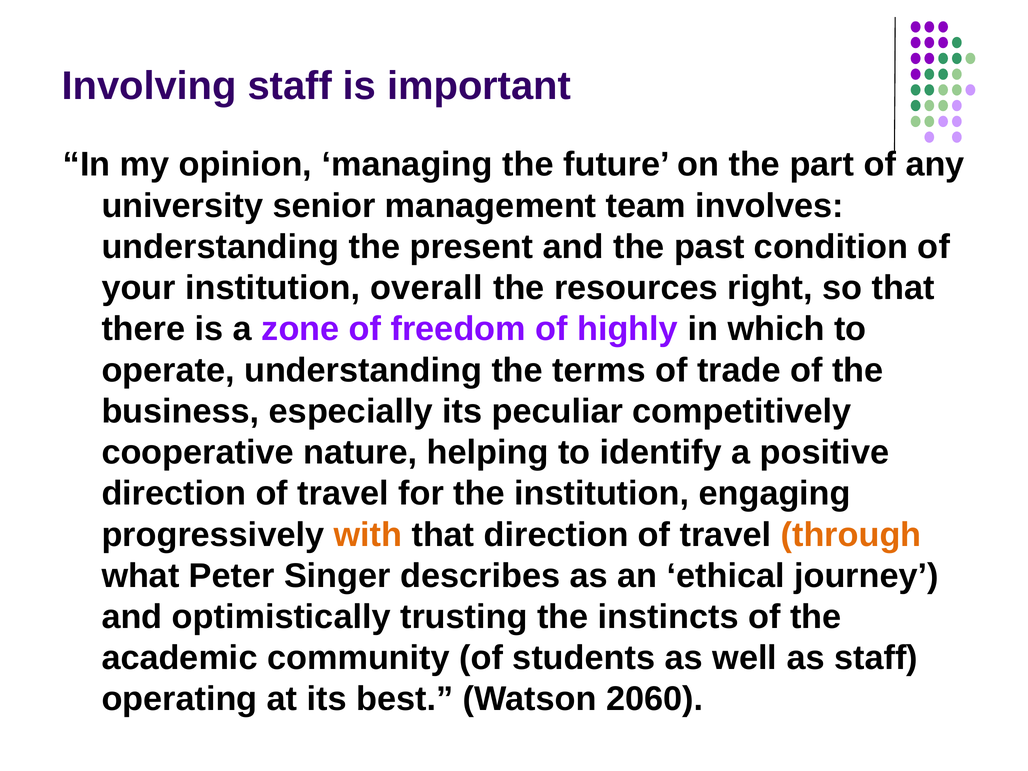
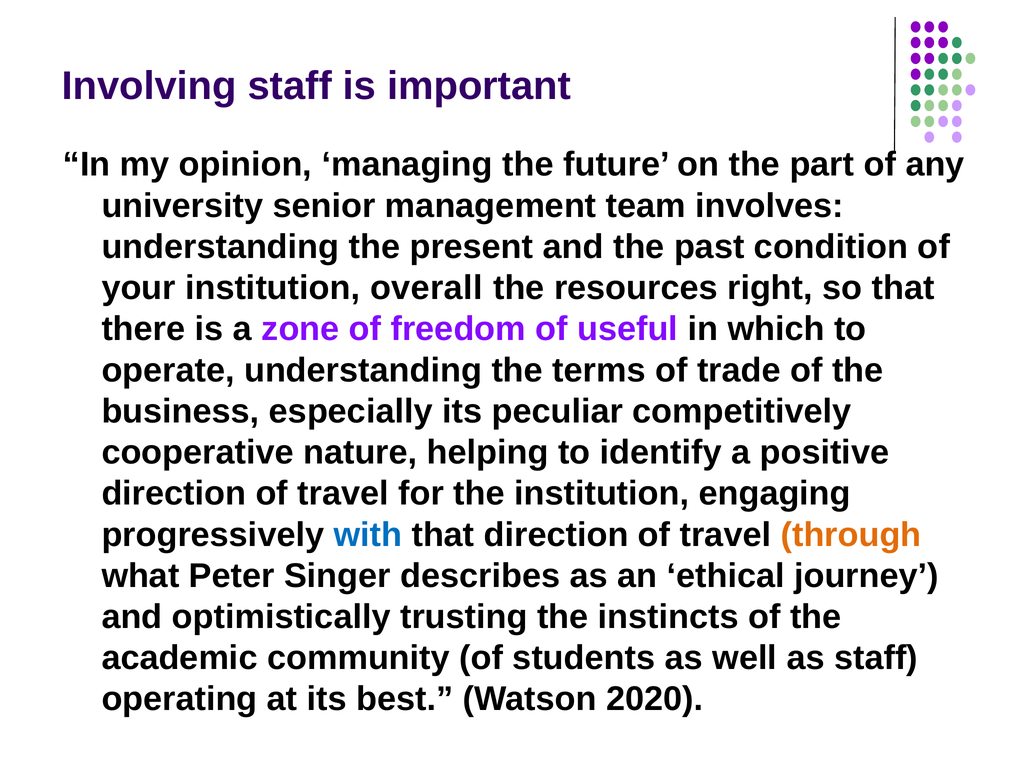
highly: highly -> useful (628, 329)
with colour: orange -> blue (368, 535)
2060: 2060 -> 2020 (655, 699)
